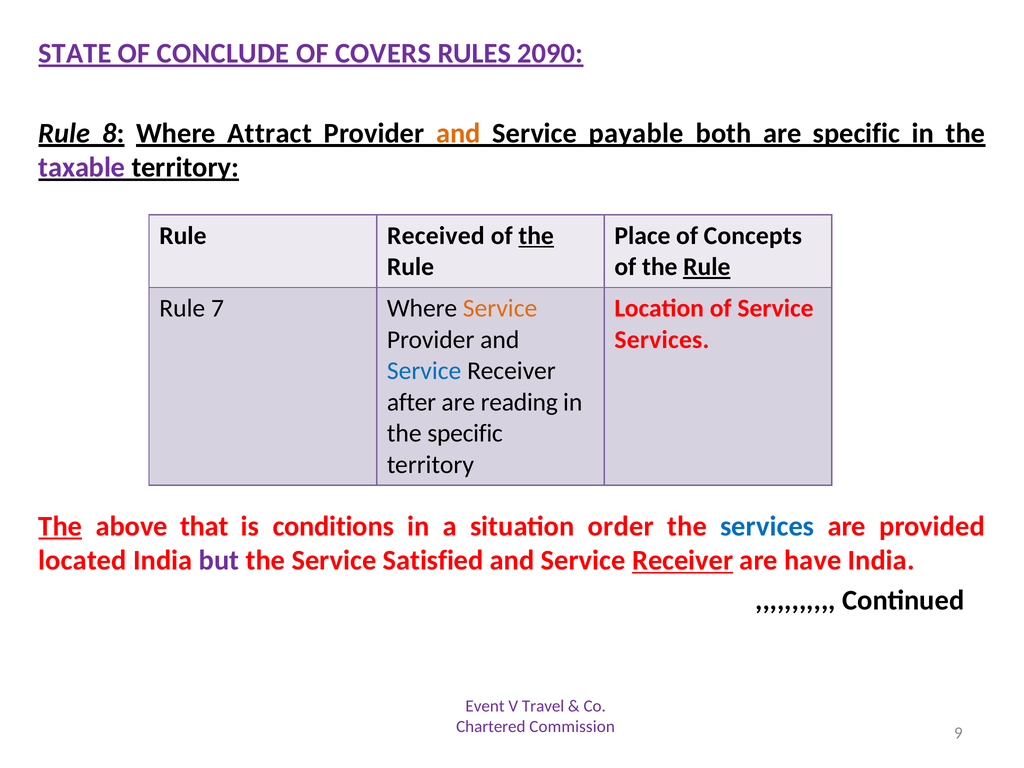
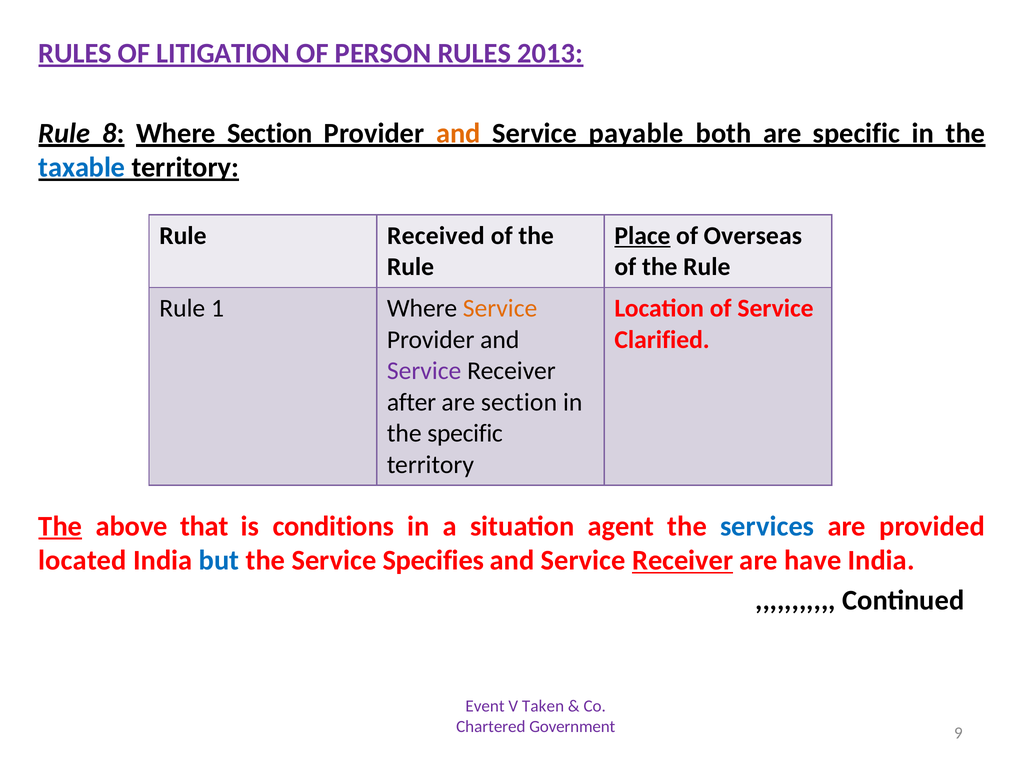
STATE: STATE -> RULES (75, 53)
CONCLUDE: CONCLUDE -> LITIGATION (223, 53)
COVERS: COVERS -> PERSON (383, 53)
2090: 2090 -> 2013 (550, 53)
Where Attract: Attract -> Section (270, 133)
taxable colour: purple -> blue (82, 167)
the underline: present -> none (536, 236)
Place underline: none -> present (642, 236)
Concepts: Concepts -> Overseas (753, 236)
Rule underline: present -> none (707, 267)
7: 7 -> 1 (218, 309)
Services: Services -> Clarified (662, 340)
Service colour: blue -> purple (424, 371)
are reading: reading -> section (519, 402)
order: order -> agent (621, 526)
but colour: purple -> blue (219, 560)
Satisfied: Satisfied -> Specifies (433, 560)
Travel: Travel -> Taken (543, 706)
Commission: Commission -> Government (572, 727)
